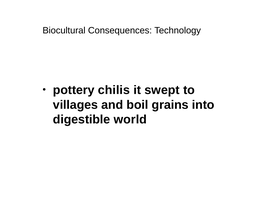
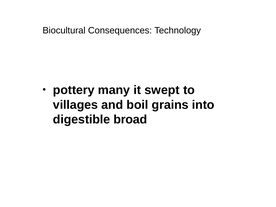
chilis: chilis -> many (114, 90)
world: world -> broad (130, 120)
